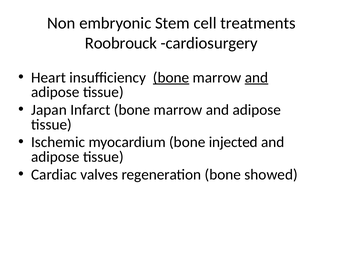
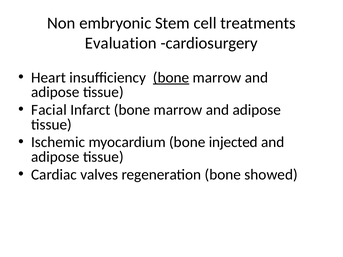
Roobrouck: Roobrouck -> Evaluation (121, 43)
and underline: present -> none (257, 78)
Japan: Japan -> Facial (49, 110)
